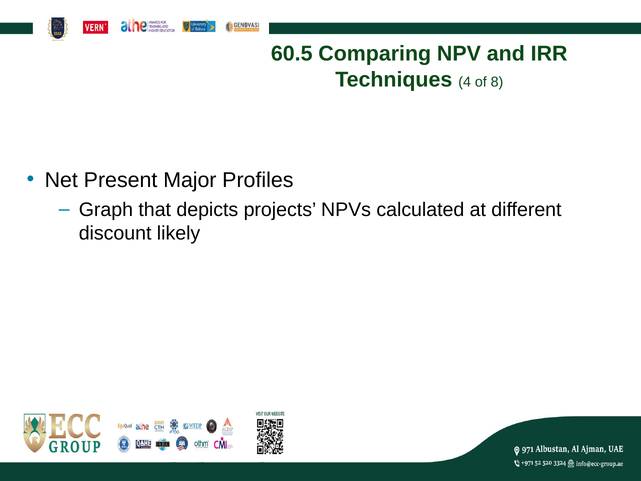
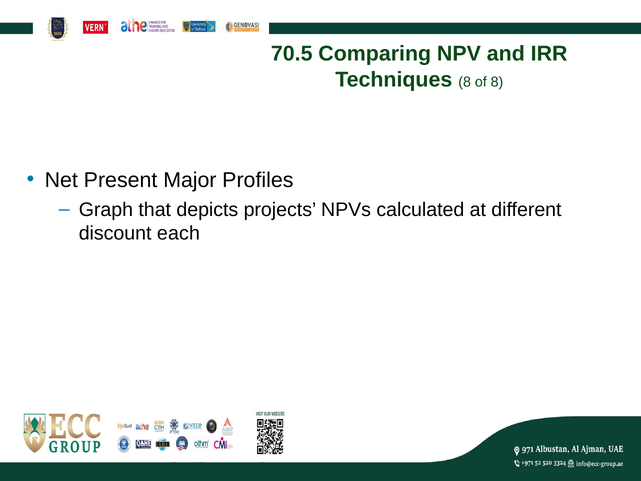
60.5: 60.5 -> 70.5 (292, 54)
Techniques 4: 4 -> 8 (465, 82)
likely: likely -> each (178, 233)
